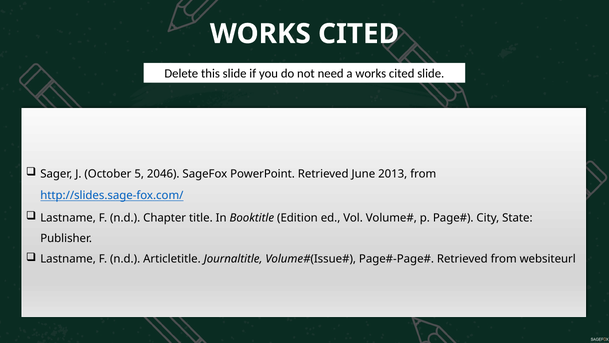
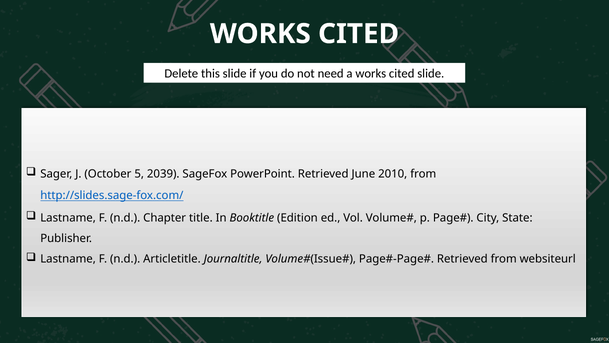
2046: 2046 -> 2039 (163, 174)
2013: 2013 -> 2010 (393, 174)
